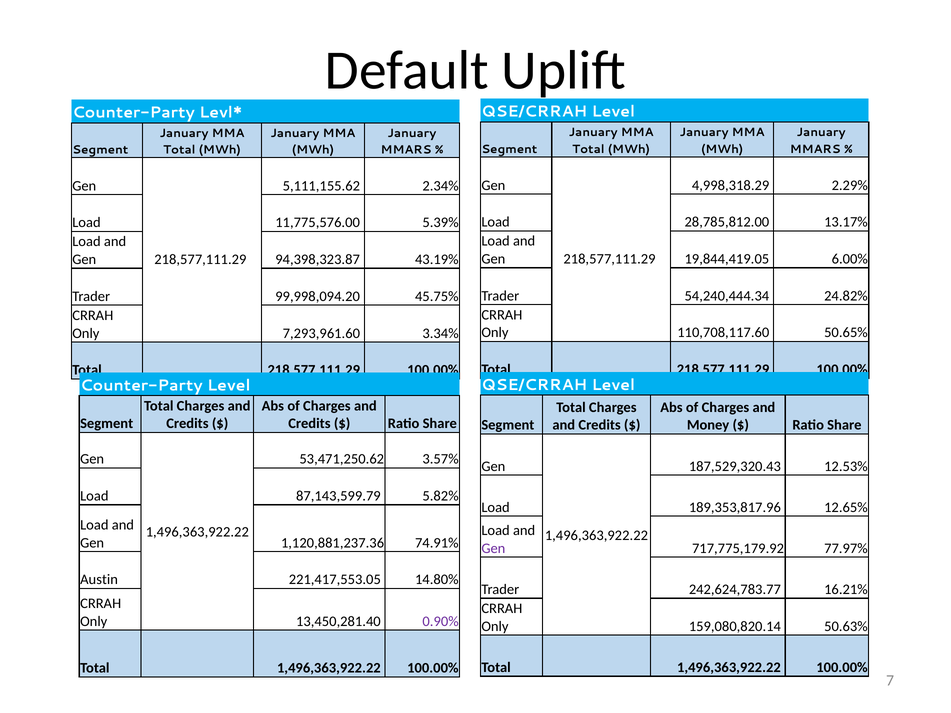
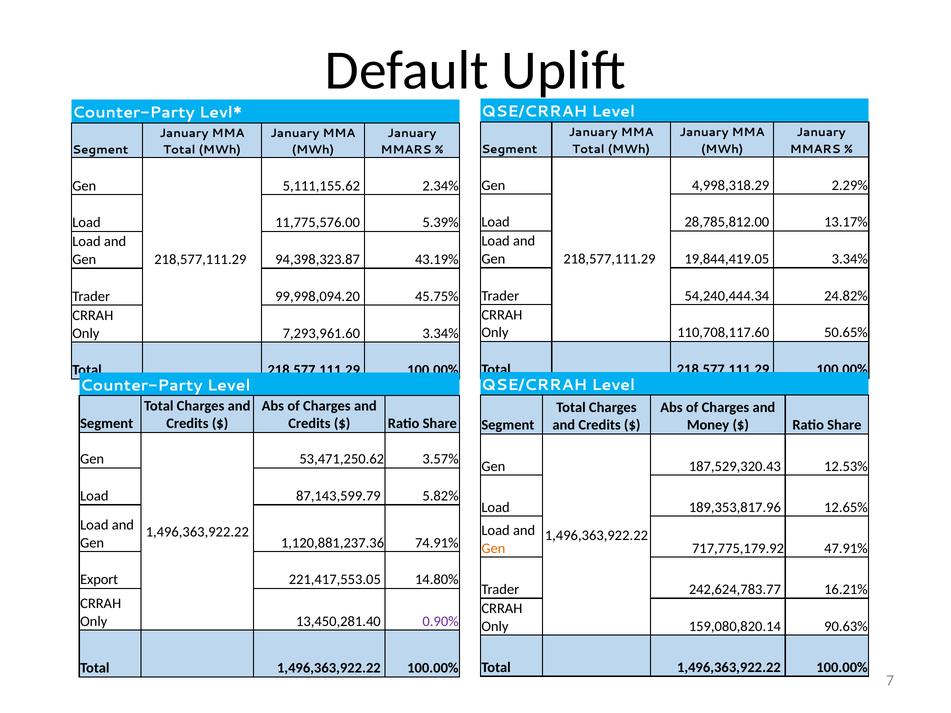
19,844,419.05 6.00%: 6.00% -> 3.34% (850, 259)
Gen colour: purple -> orange (493, 549)
77.97%: 77.97% -> 47.91% (846, 549)
Austin: Austin -> Export (99, 580)
50.63%: 50.63% -> 90.63% (846, 627)
